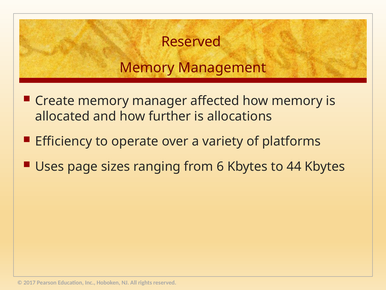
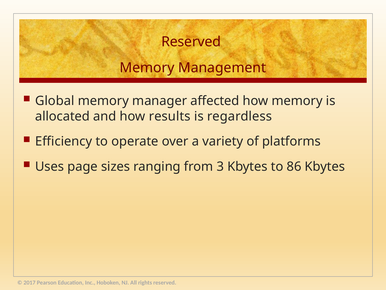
Create: Create -> Global (55, 101)
further: further -> results (170, 116)
allocations: allocations -> regardless (240, 116)
6: 6 -> 3 (220, 166)
44: 44 -> 86 (294, 166)
